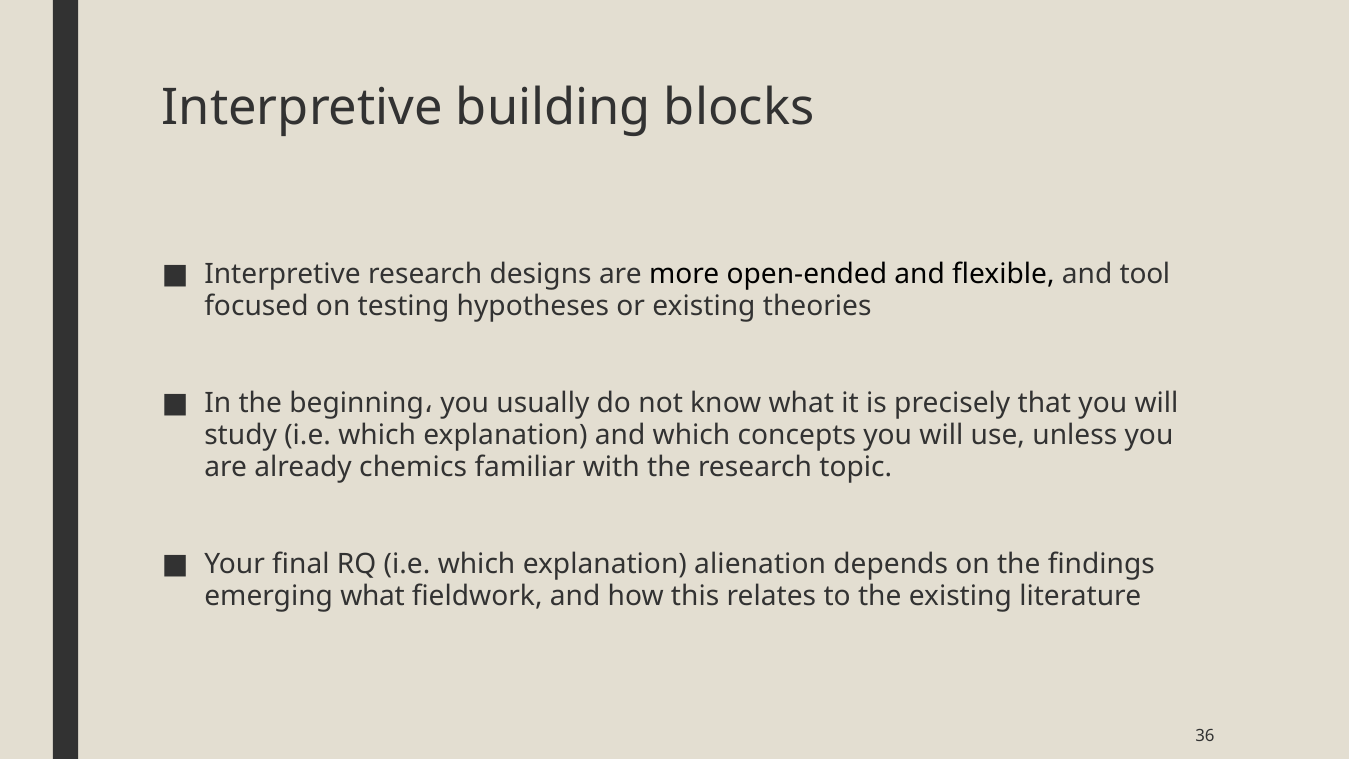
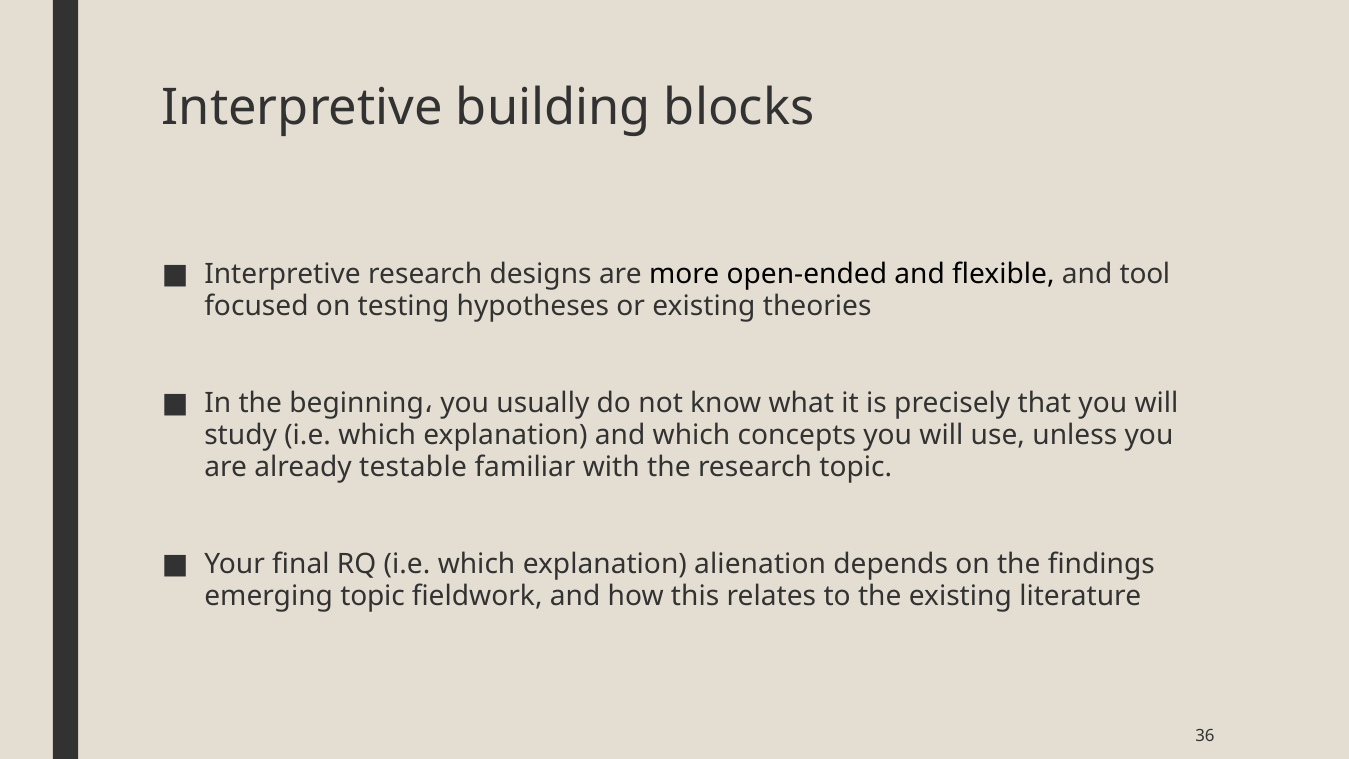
chemics: chemics -> testable (413, 467)
emerging what: what -> topic (373, 596)
